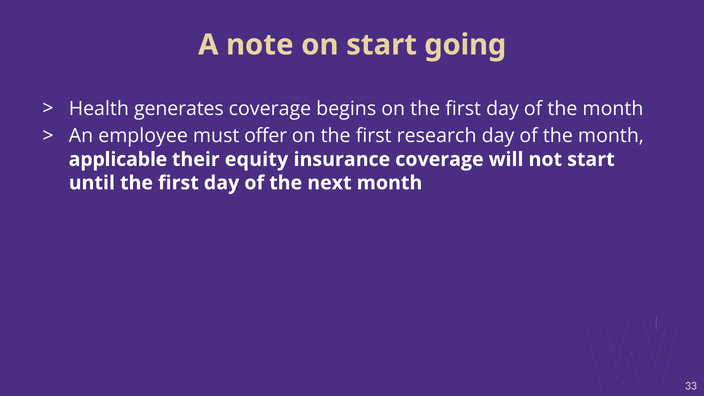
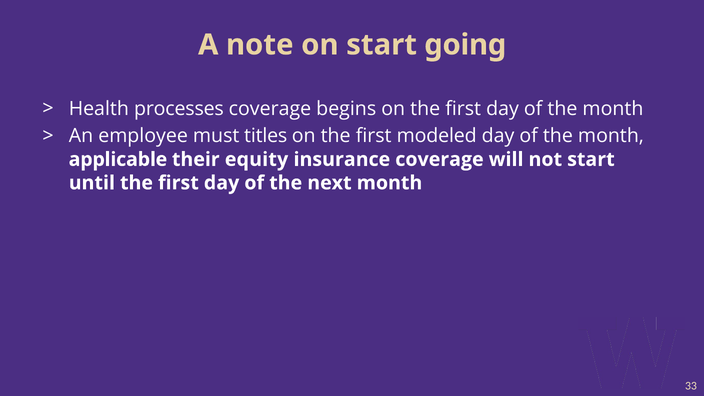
generates: generates -> processes (179, 109)
offer: offer -> titles (266, 136)
research: research -> modeled (437, 136)
